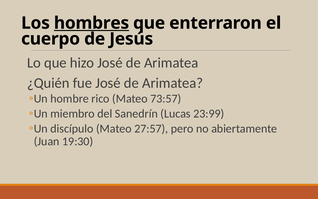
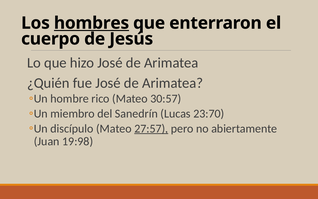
73:57: 73:57 -> 30:57 (166, 99)
23:99: 23:99 -> 23:70 (209, 114)
27:57 underline: none -> present (151, 128)
19:30: 19:30 -> 19:98 (78, 141)
